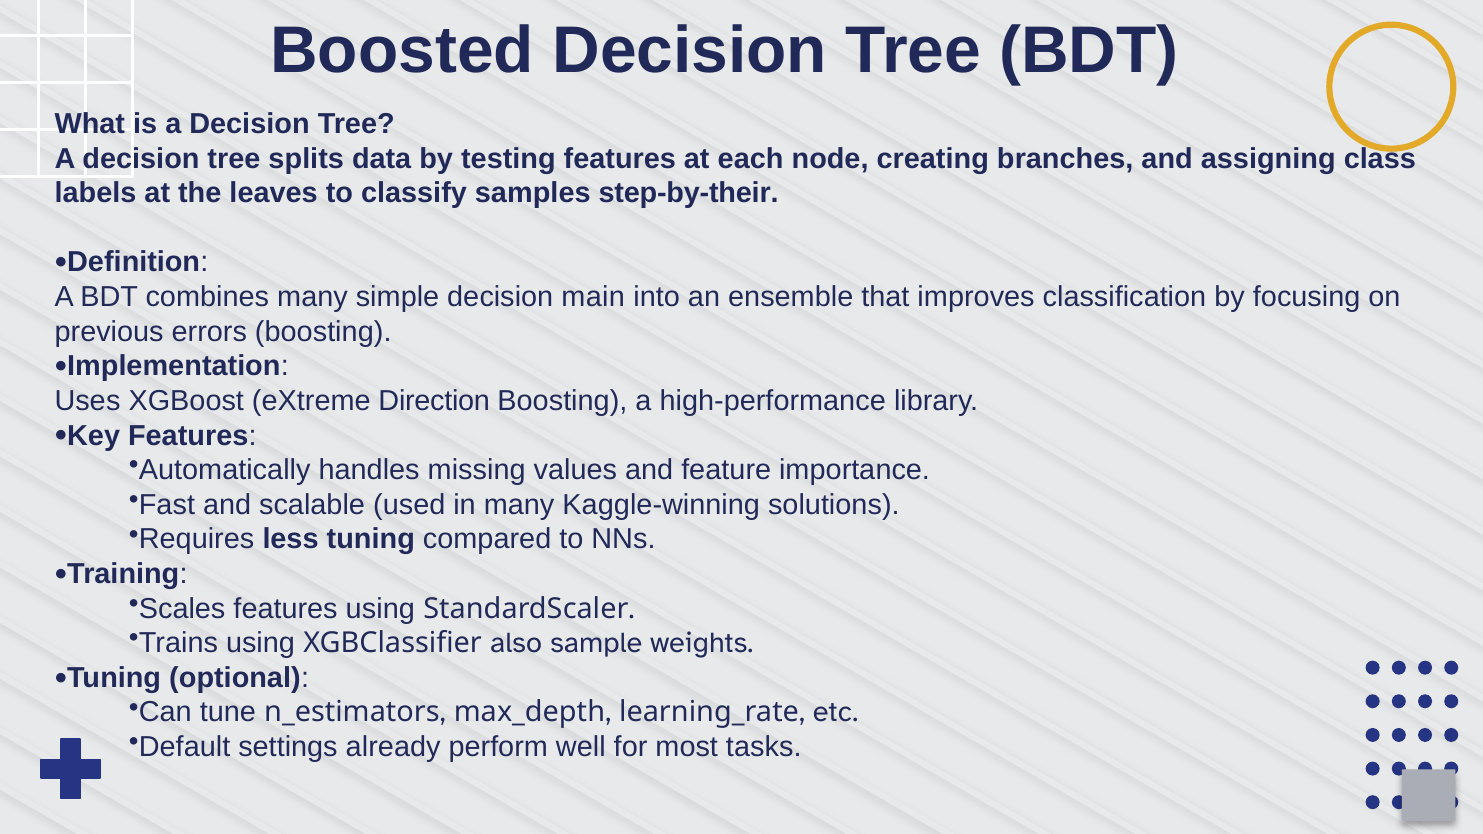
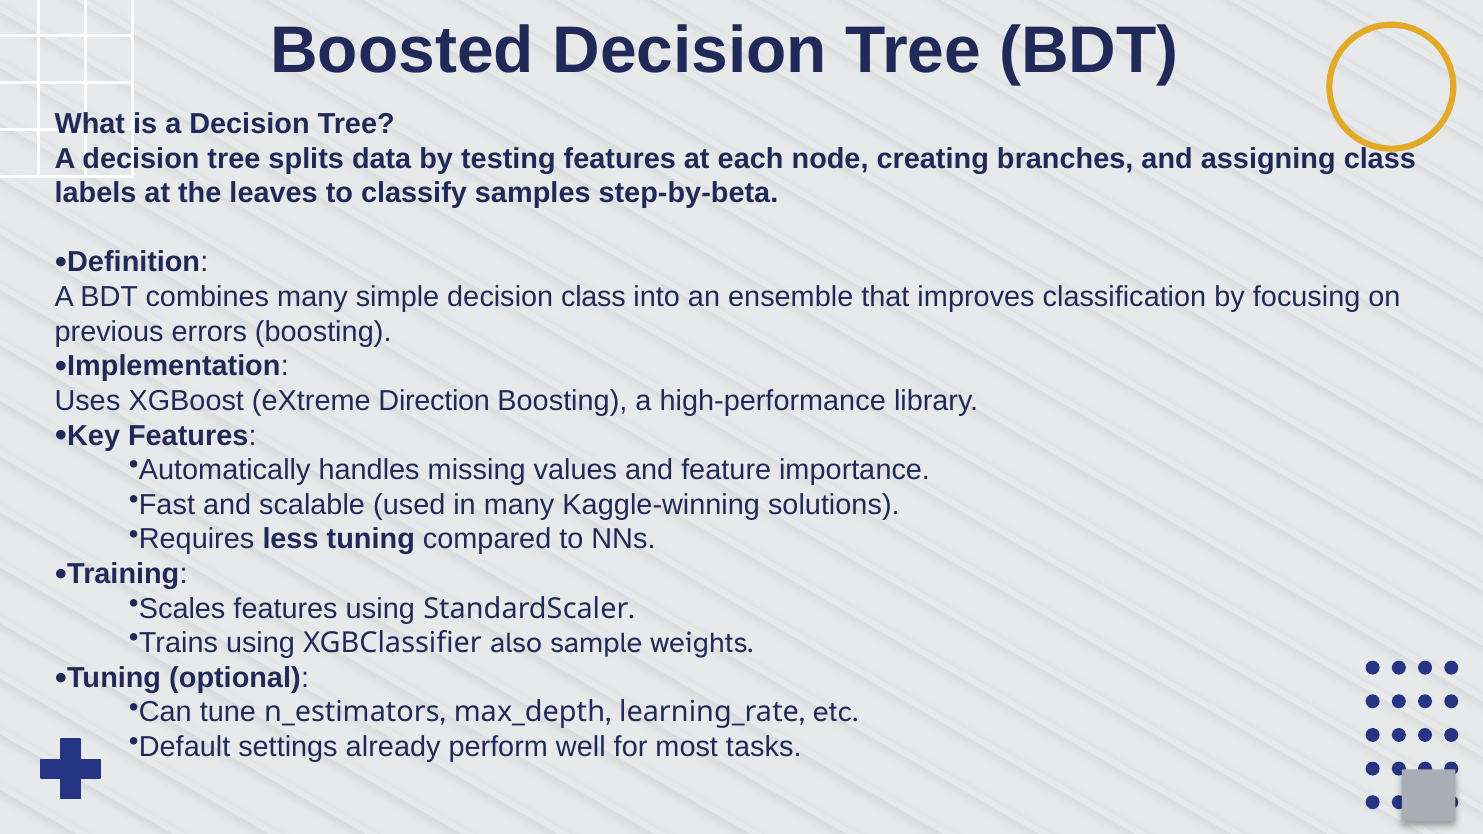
step-by-their: step-by-their -> step-by-beta (688, 193)
decision main: main -> class (593, 297)
